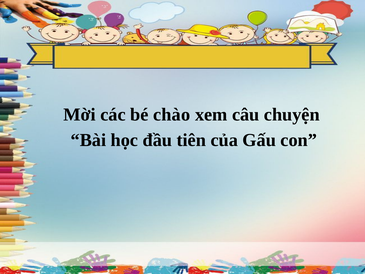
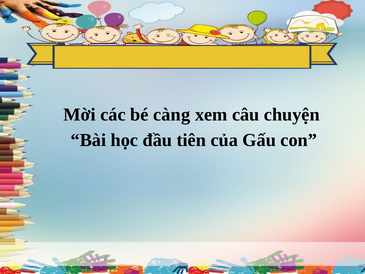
chào: chào -> càng (172, 114)
